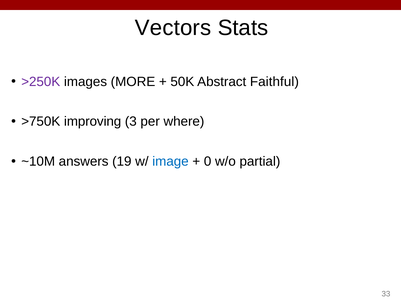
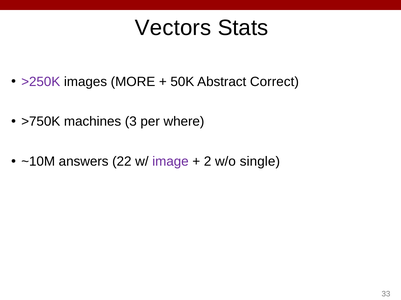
Faithful: Faithful -> Correct (274, 82)
improving: improving -> machines (93, 122)
19: 19 -> 22 (122, 162)
image colour: blue -> purple (170, 162)
0: 0 -> 2 (208, 162)
partial: partial -> single (260, 162)
